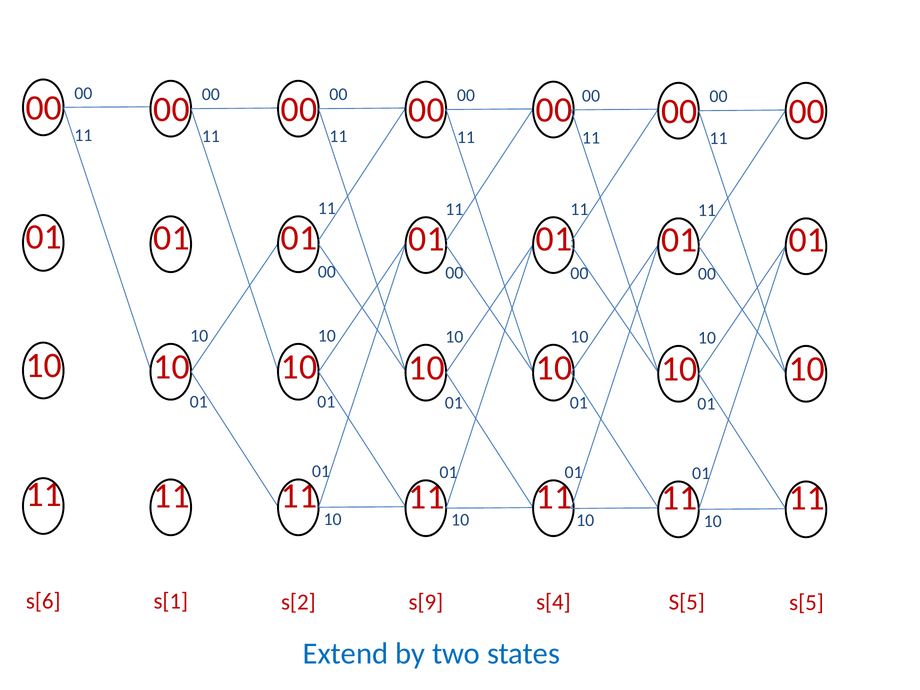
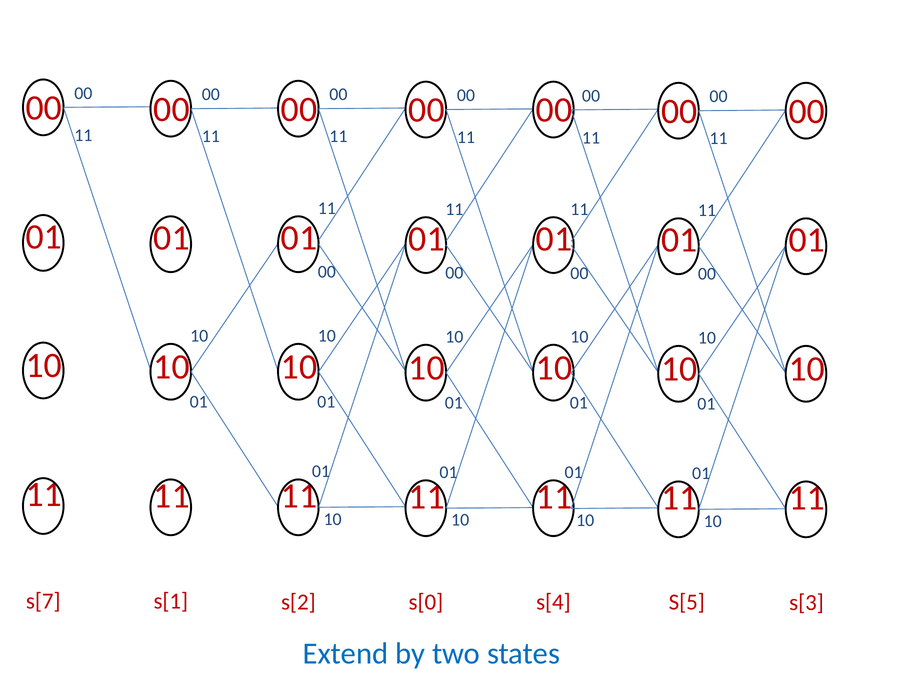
s[6: s[6 -> s[7 (43, 601)
s[9: s[9 -> s[0 (426, 602)
S[5 s[5: s[5 -> s[3 (807, 603)
